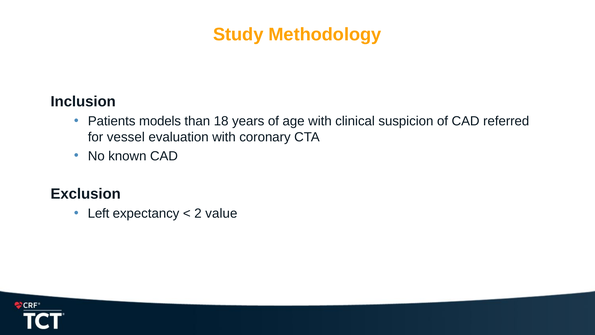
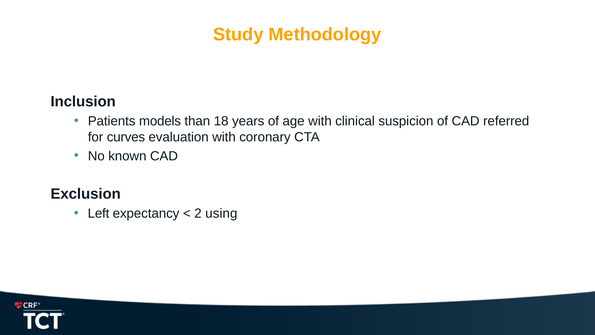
vessel: vessel -> curves (126, 137)
value: value -> using (221, 213)
